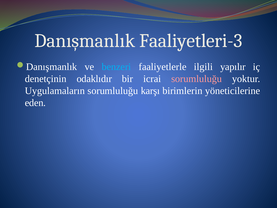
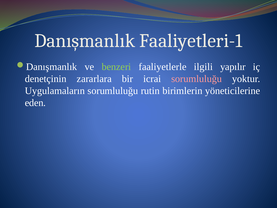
Faaliyetleri-3: Faaliyetleri-3 -> Faaliyetleri-1 (191, 41)
benzeri colour: light blue -> light green (116, 67)
odaklıdır: odaklıdır -> zararlara (94, 79)
karşı: karşı -> rutin (150, 91)
